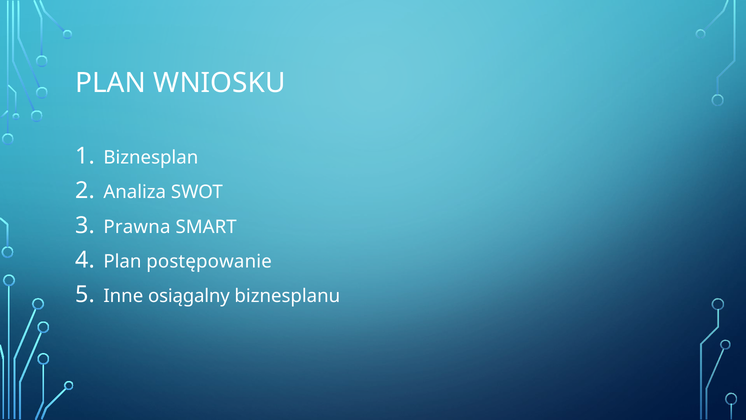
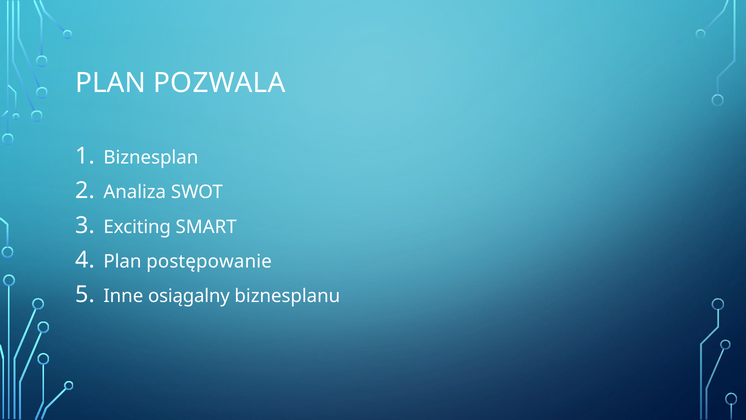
WNIOSKU: WNIOSKU -> POZWALA (220, 83)
Prawna: Prawna -> Exciting (137, 227)
